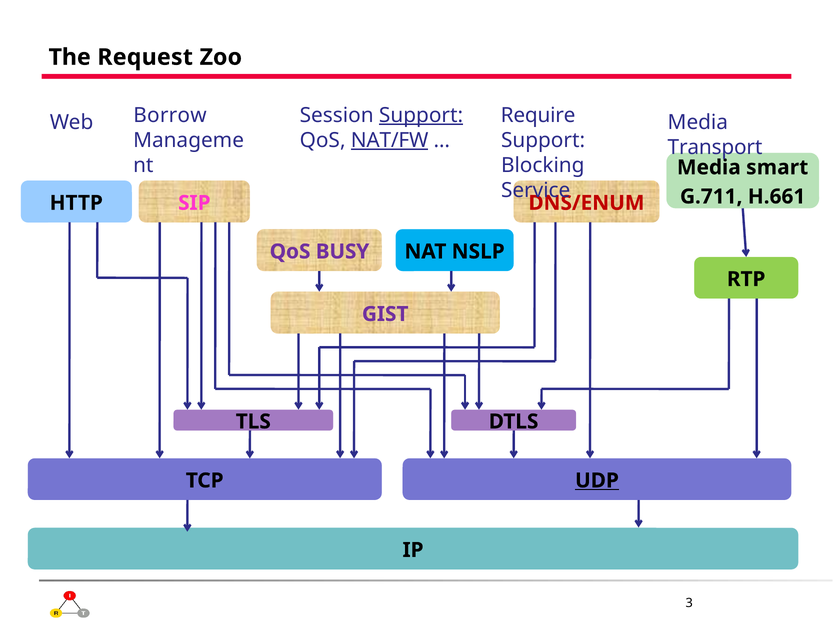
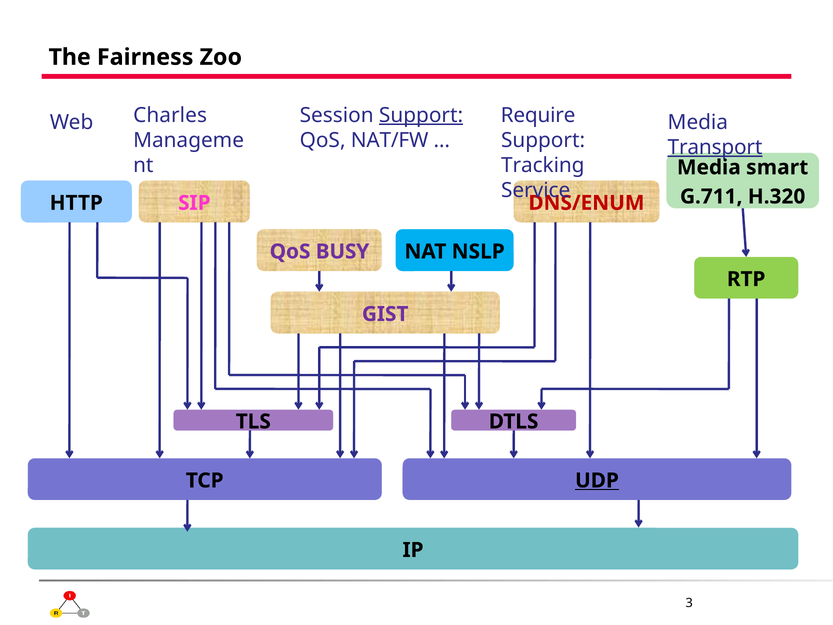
Request: Request -> Fairness (145, 57)
Borrow: Borrow -> Charles (170, 115)
NAT/FW underline: present -> none (390, 140)
Transport underline: none -> present (715, 147)
Blocking: Blocking -> Tracking (543, 165)
H.661: H.661 -> H.320 (777, 196)
